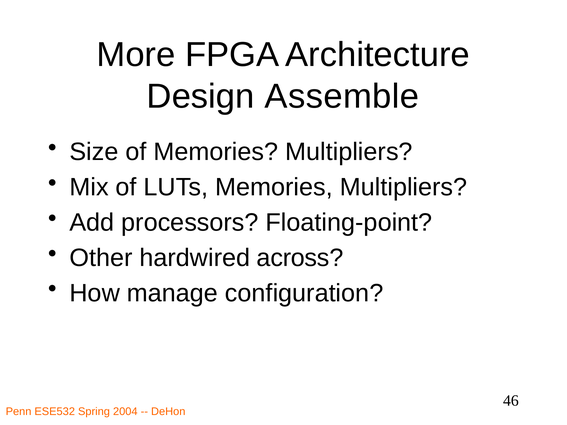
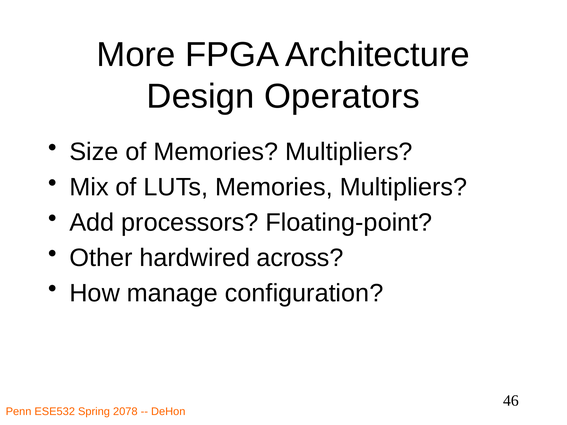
Assemble: Assemble -> Operators (342, 96)
2004: 2004 -> 2078 (125, 412)
